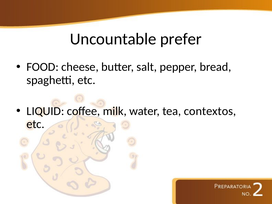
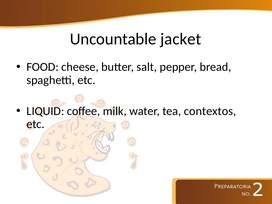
prefer: prefer -> jacket (181, 39)
